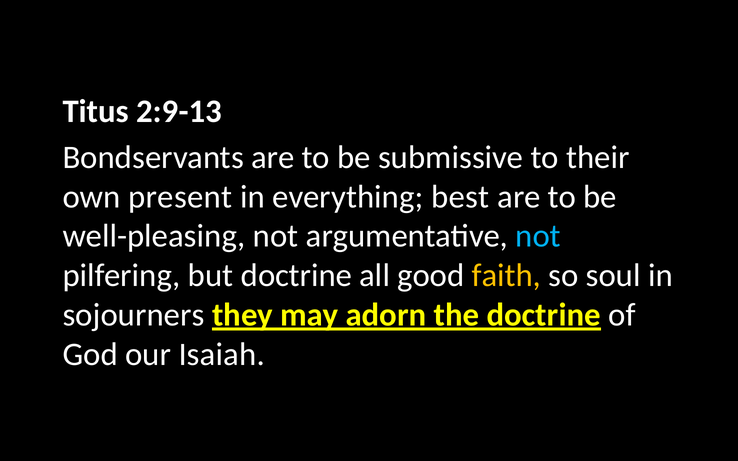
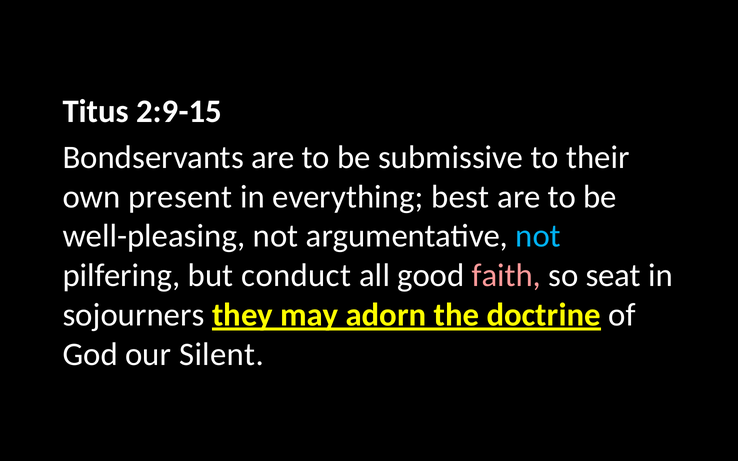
2:9-13: 2:9-13 -> 2:9-15 (179, 111)
but doctrine: doctrine -> conduct (296, 276)
faith colour: yellow -> pink (506, 276)
soul: soul -> seat (613, 276)
Isaiah: Isaiah -> Silent (222, 354)
